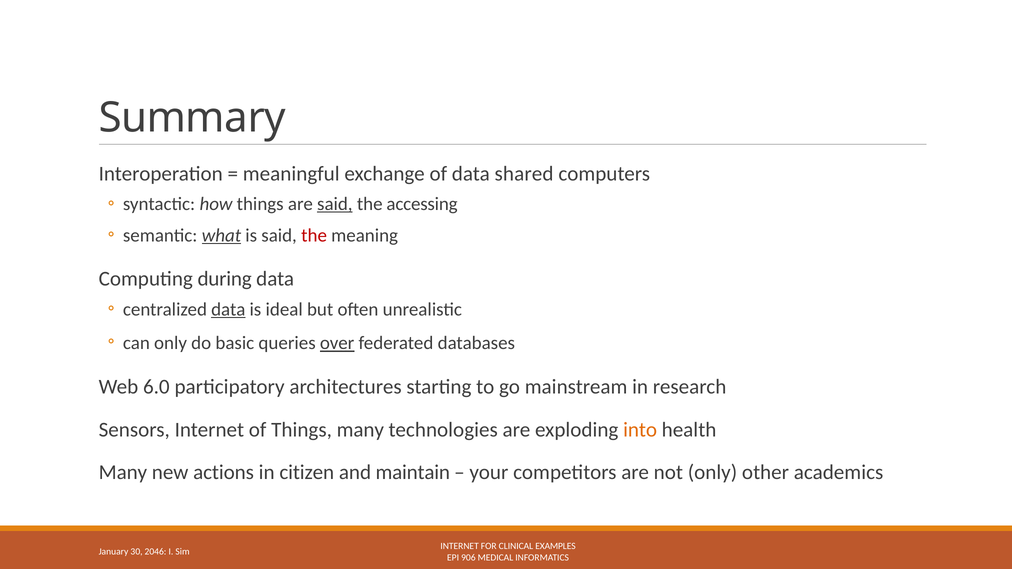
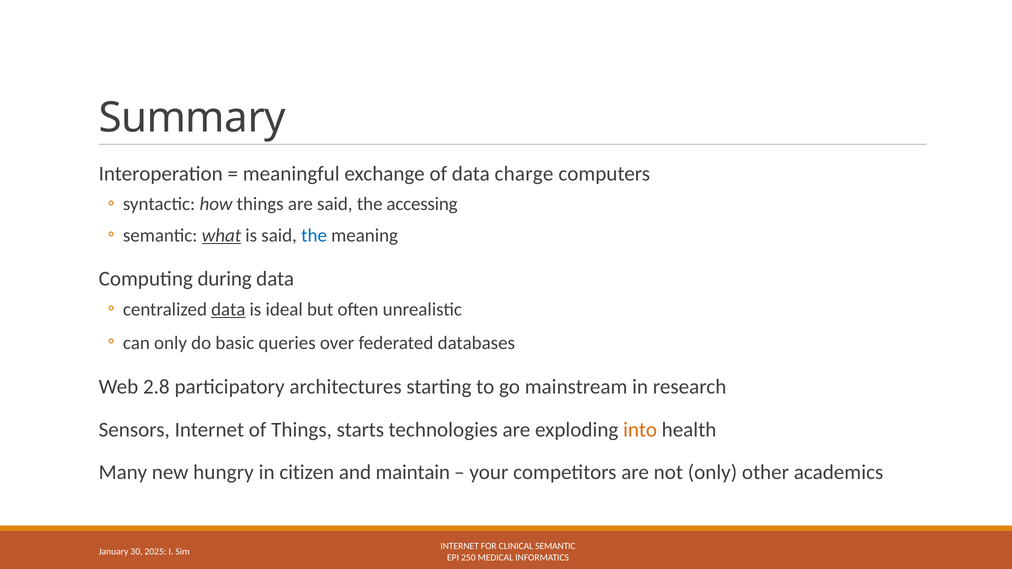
shared: shared -> charge (524, 174)
said underline: present -> none (335, 204)
the colour: red -> blue (314, 235)
over underline: present -> none (337, 343)
6.0: 6.0 -> 2.8 (156, 387)
Things many: many -> starts (360, 430)
actions: actions -> hungry (223, 472)
CLINICAL EXAMPLES: EXAMPLES -> SEMANTIC (555, 546)
2046: 2046 -> 2025 (155, 552)
906: 906 -> 250 (468, 558)
